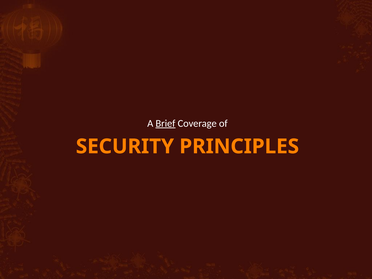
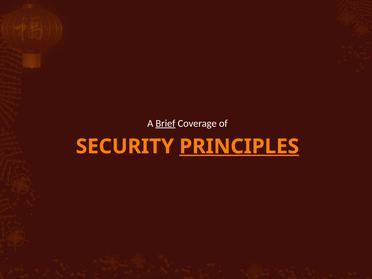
PRINCIPLES underline: none -> present (239, 146)
